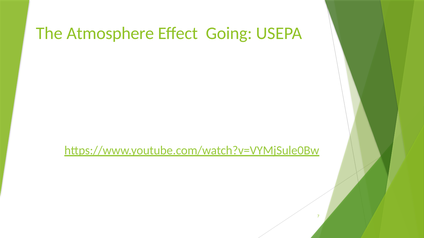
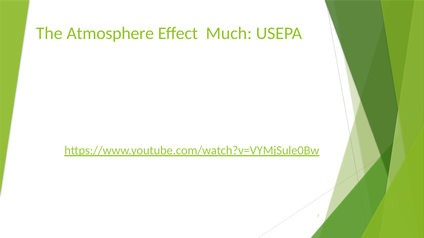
Going: Going -> Much (229, 33)
